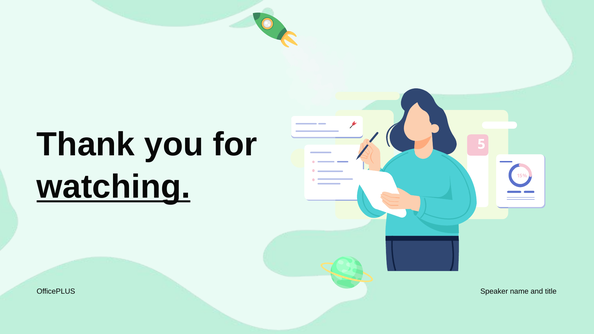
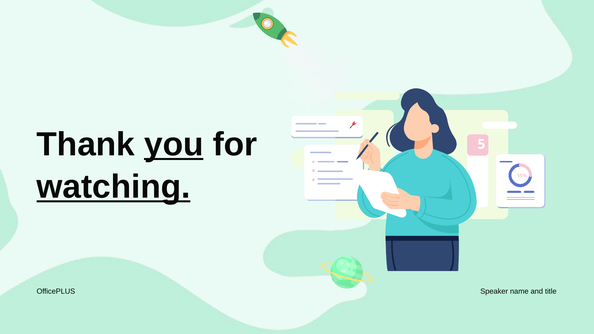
you underline: none -> present (174, 145)
